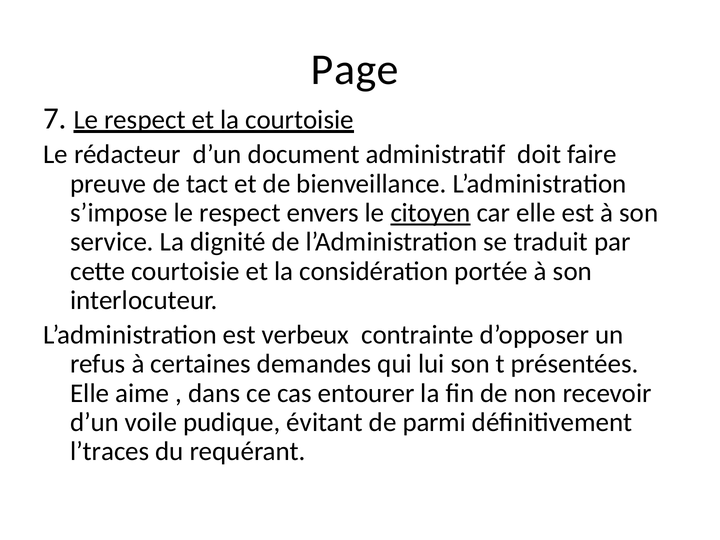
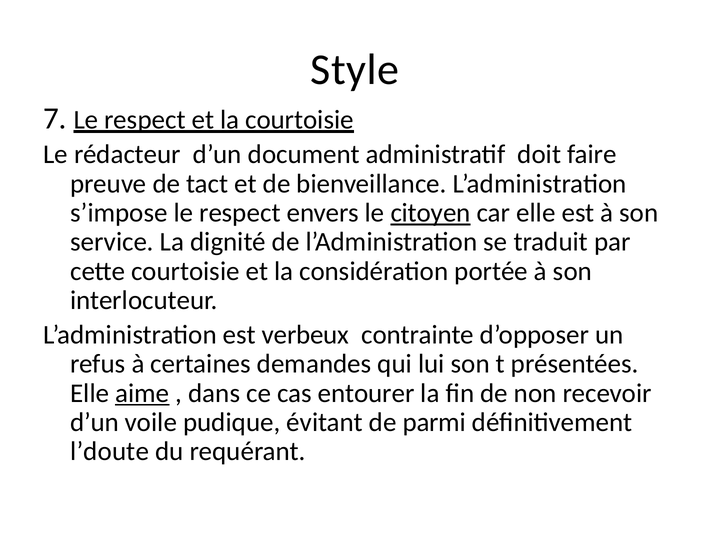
Page: Page -> Style (355, 70)
aime underline: none -> present (142, 393)
l’traces: l’traces -> l’doute (110, 451)
